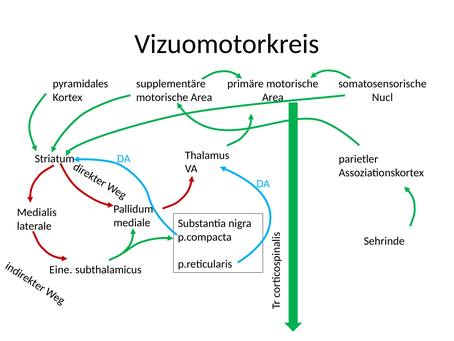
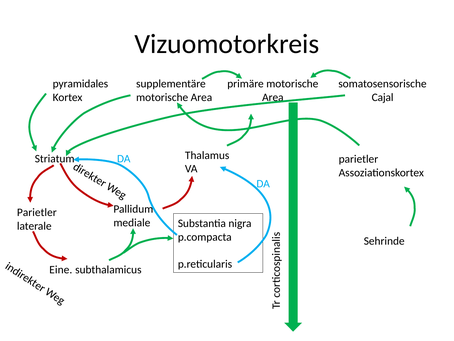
Nucl: Nucl -> Cajal (383, 97)
Medialis: Medialis -> Parietler (37, 212)
